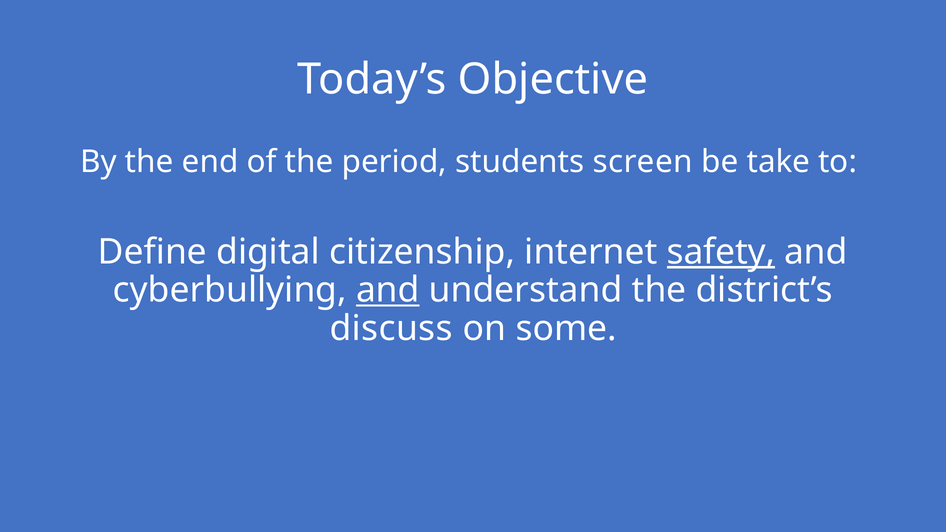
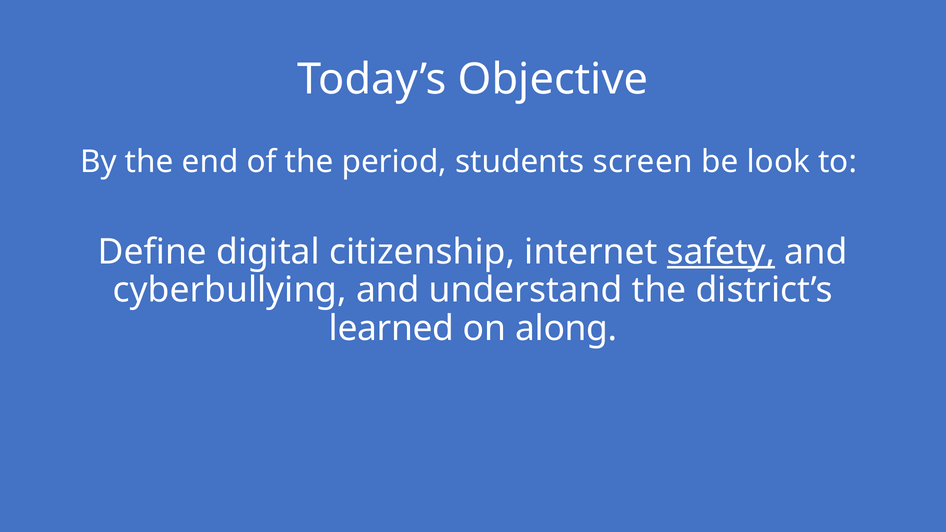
take: take -> look (778, 162)
and underline: present -> none (388, 290)
discuss: discuss -> learned (392, 329)
some: some -> along (566, 329)
